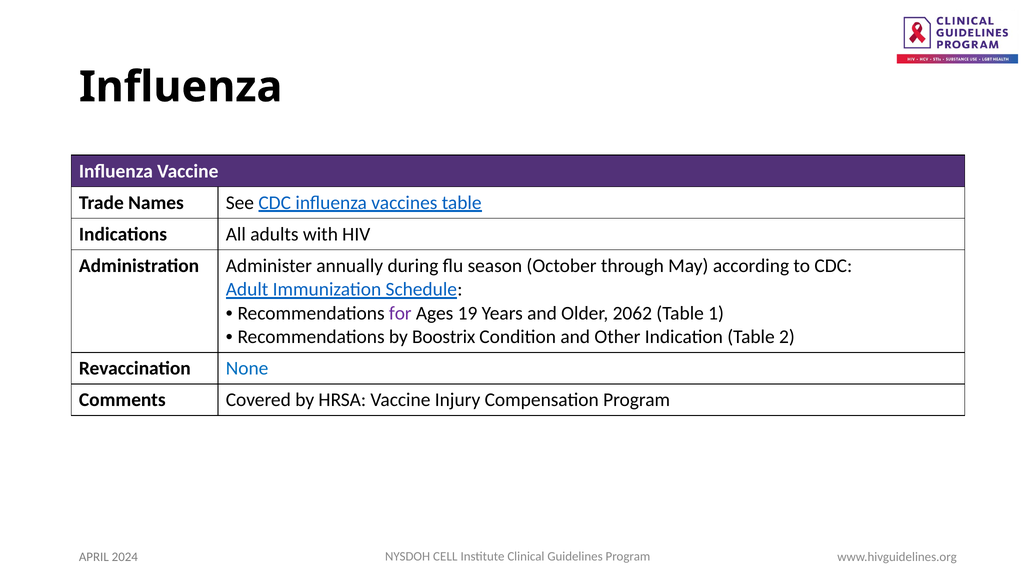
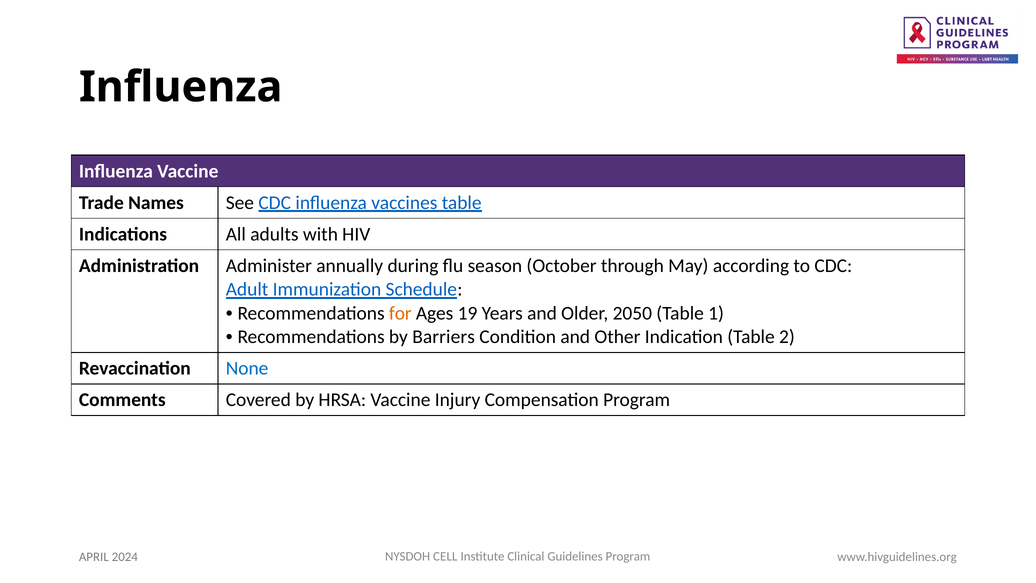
for colour: purple -> orange (400, 313)
2062: 2062 -> 2050 (632, 313)
Boostrix: Boostrix -> Barriers (444, 337)
